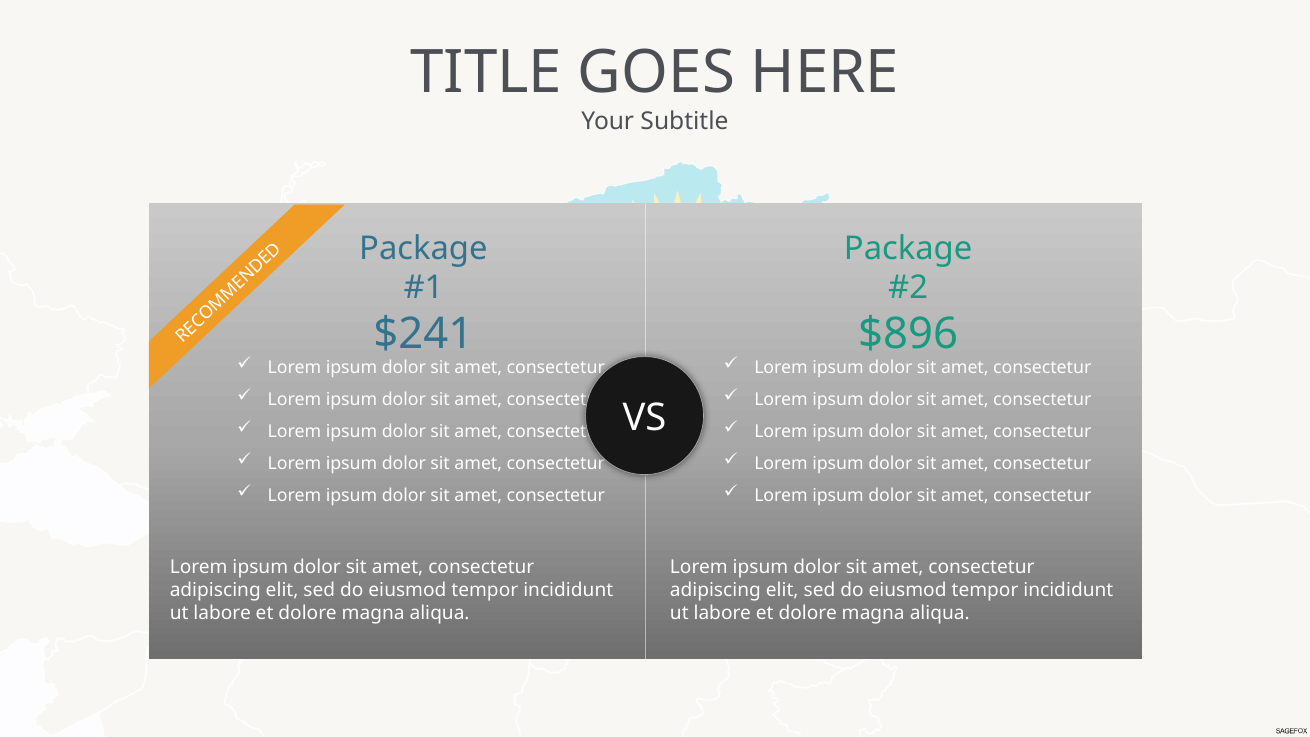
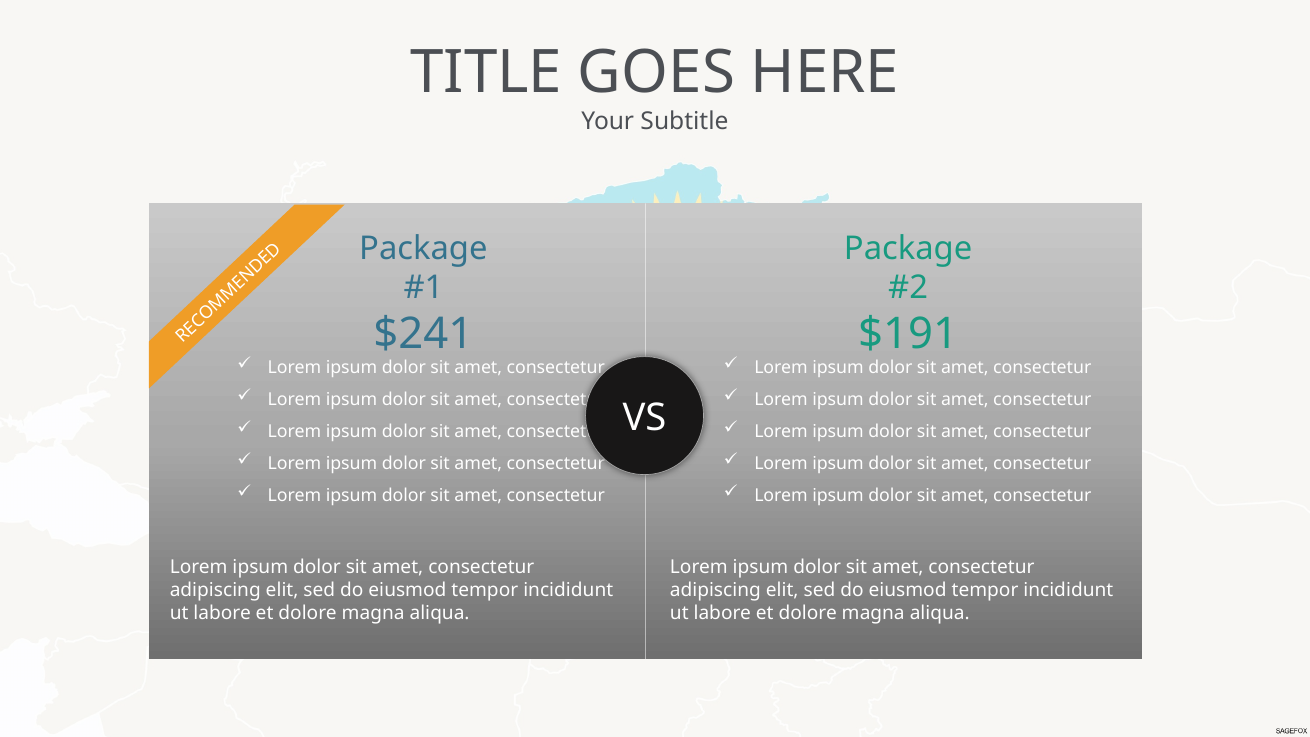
$896: $896 -> $191 (908, 334)
